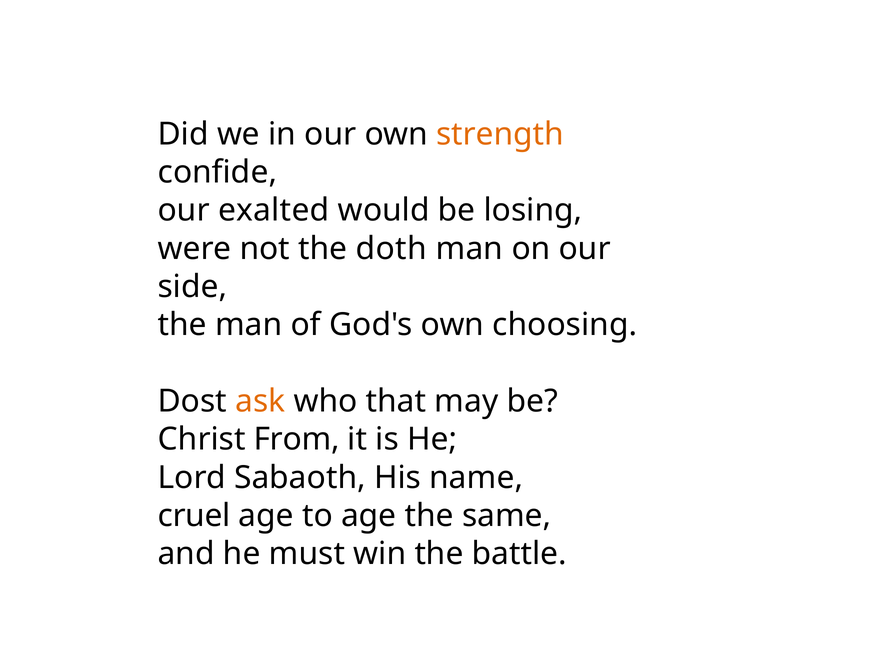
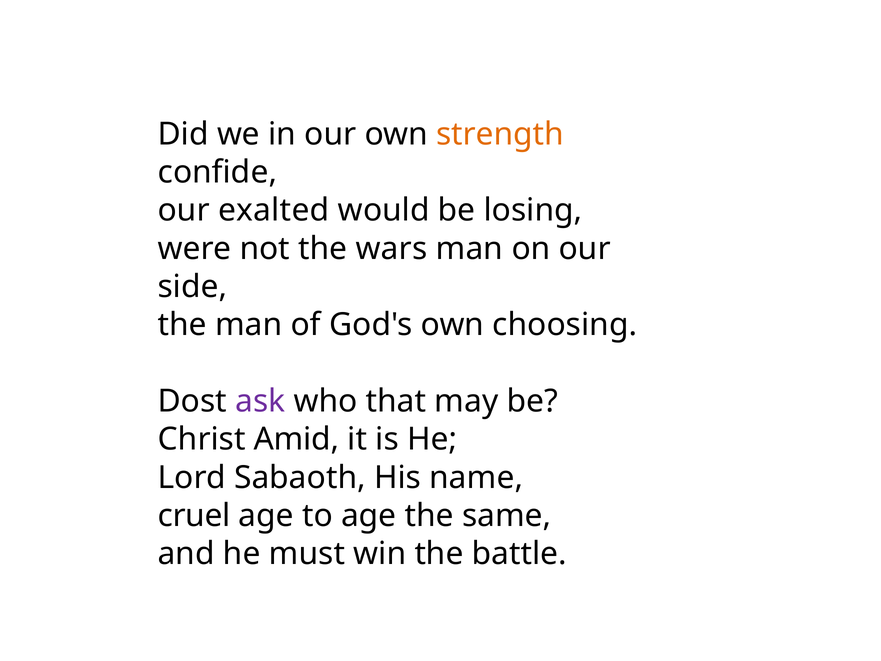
doth: doth -> wars (392, 248)
ask colour: orange -> purple (260, 401)
From: From -> Amid (297, 439)
